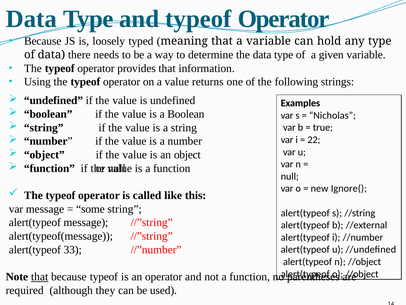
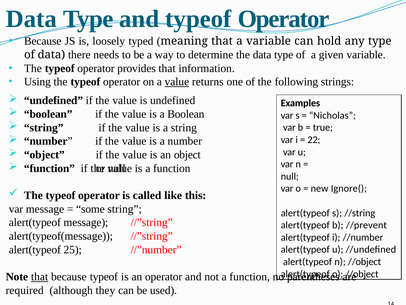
value underline: none -> present (177, 82)
//external: //external -> //prevent (366, 225)
33: 33 -> 25 (73, 249)
